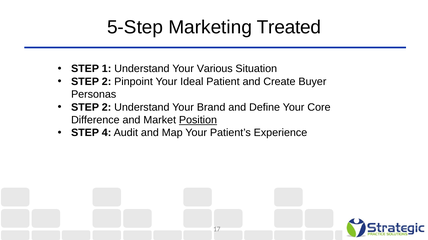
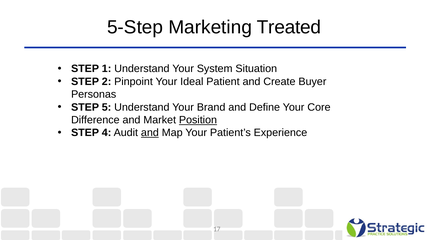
Various: Various -> System (215, 69)
2: 2 -> 5 (107, 108)
and underline: none -> present (150, 133)
